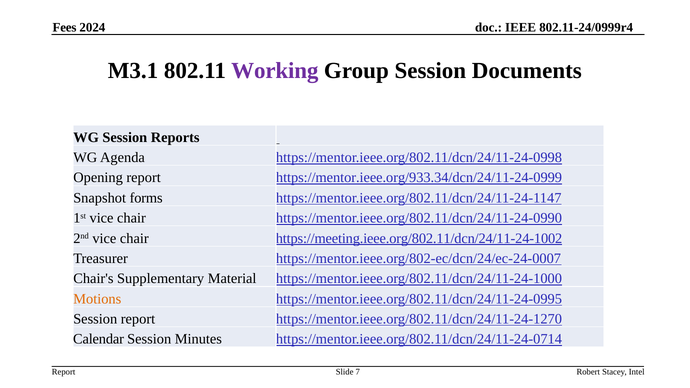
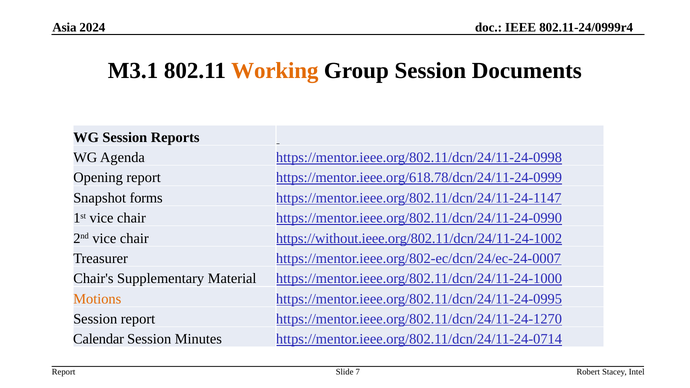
Fees: Fees -> Asia (64, 28)
Working colour: purple -> orange (275, 71)
https://mentor.ieee.org/933.34/dcn/24/11-24-0999: https://mentor.ieee.org/933.34/dcn/24/11-24-0999 -> https://mentor.ieee.org/618.78/dcn/24/11-24-0999 (419, 178)
https://meeting.ieee.org/802.11/dcn/24/11-24-1002: https://meeting.ieee.org/802.11/dcn/24/11-24-1002 -> https://without.ieee.org/802.11/dcn/24/11-24-1002 (419, 238)
